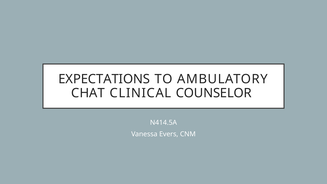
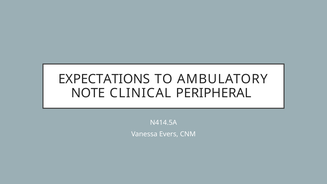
CHAT: CHAT -> NOTE (88, 93)
COUNSELOR: COUNSELOR -> PERIPHERAL (214, 93)
